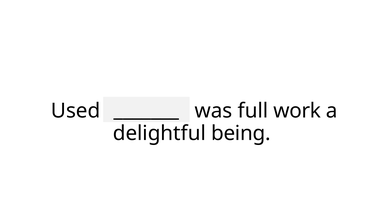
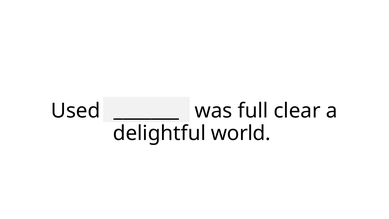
work: work -> clear (297, 111)
being: being -> world (241, 133)
